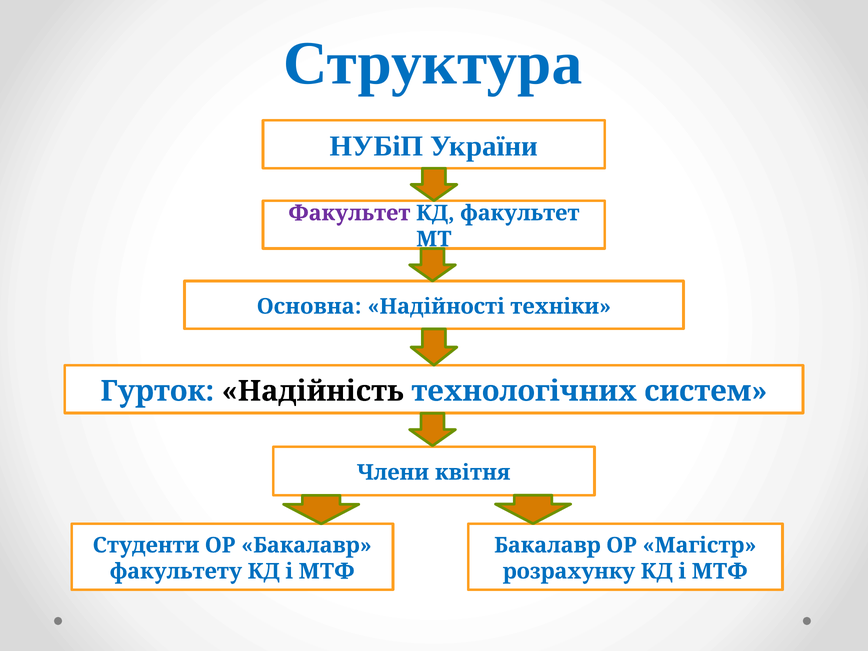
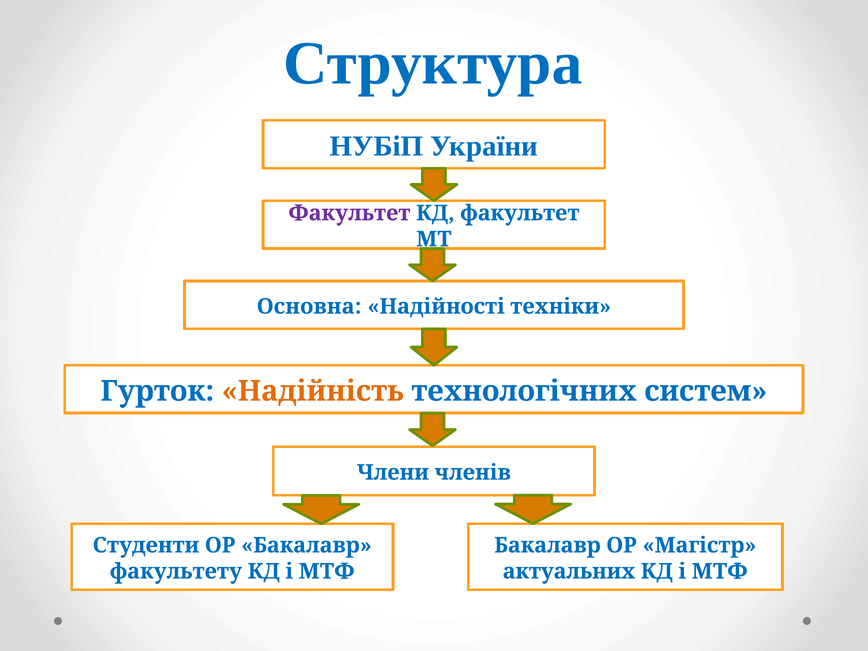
Надійність colour: black -> orange (313, 391)
квітня: квітня -> членів (473, 473)
розрахунку: розрахунку -> актуальних (569, 571)
